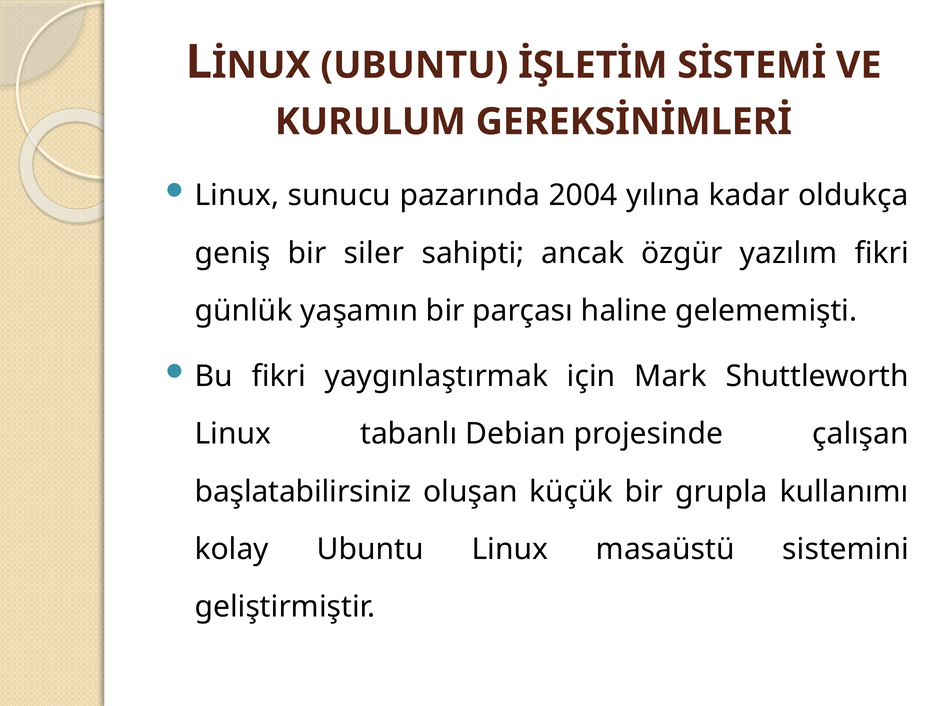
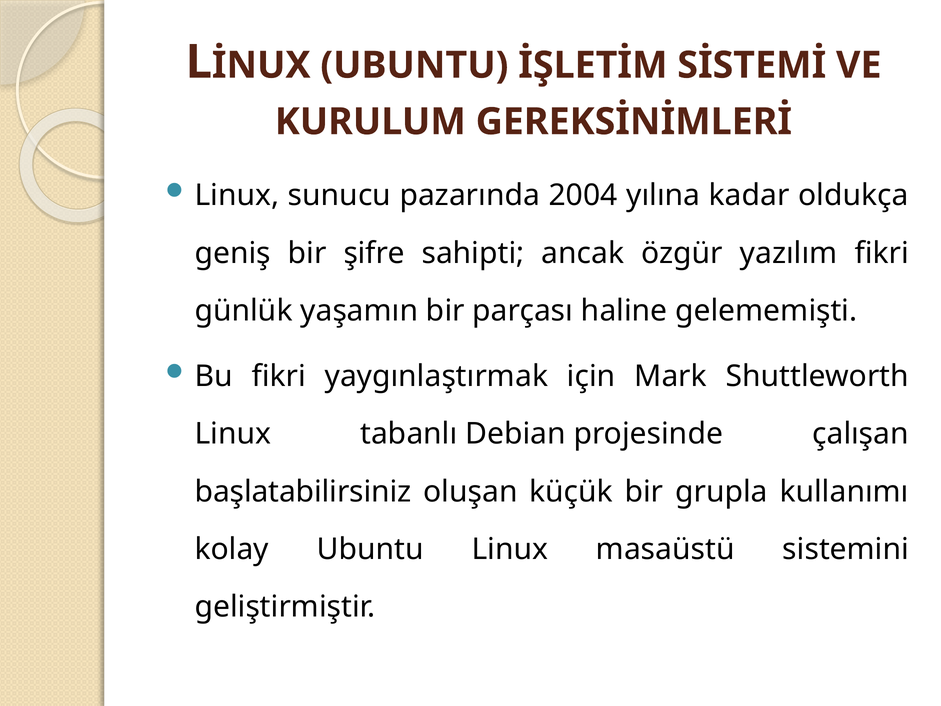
siler: siler -> şifre (374, 253)
